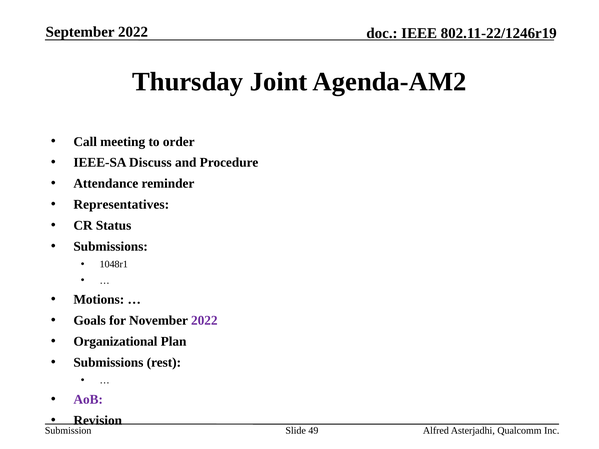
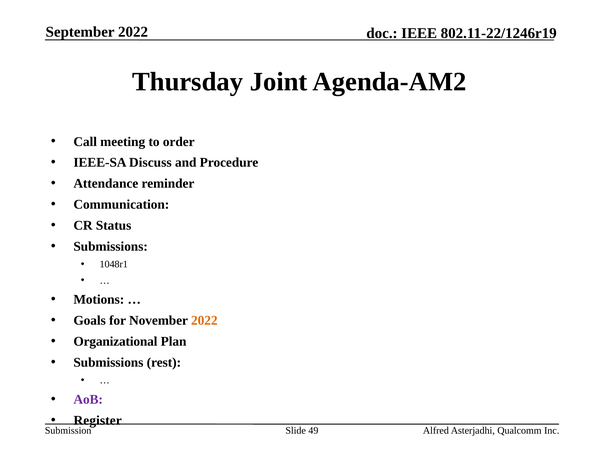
Representatives: Representatives -> Communication (121, 205)
2022 colour: purple -> orange (204, 321)
Revision: Revision -> Register (98, 421)
